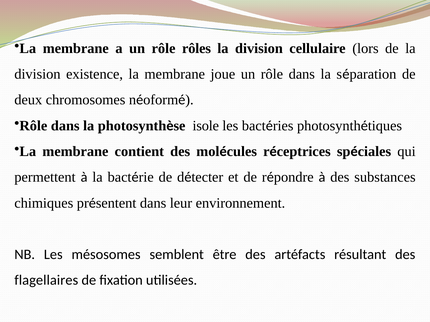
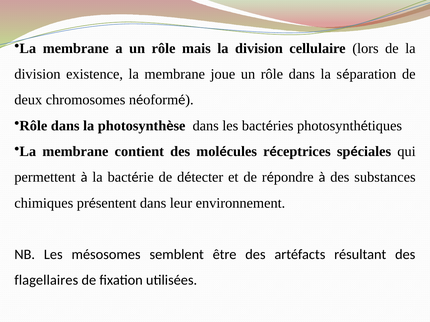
rôles: rôles -> mais (196, 48)
photosynthèse isole: isole -> dans (206, 126)
